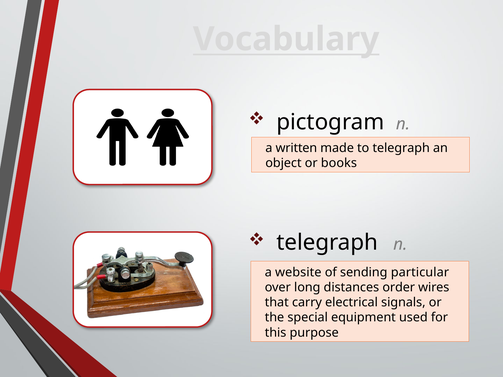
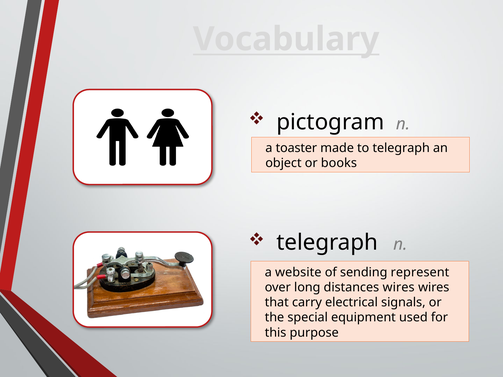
written: written -> toaster (296, 148)
particular: particular -> represent (420, 272)
distances order: order -> wires (399, 287)
